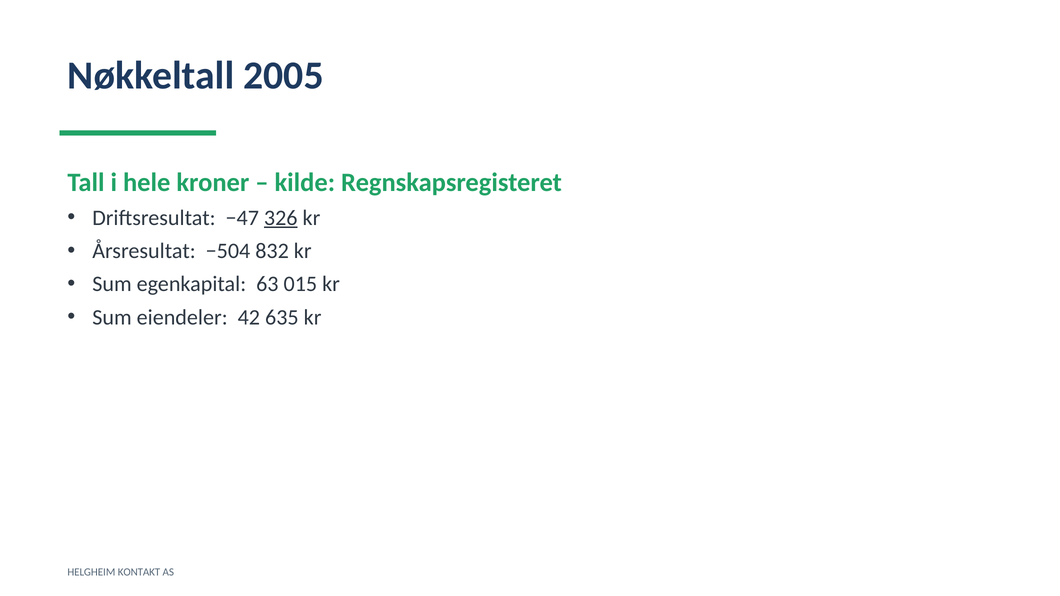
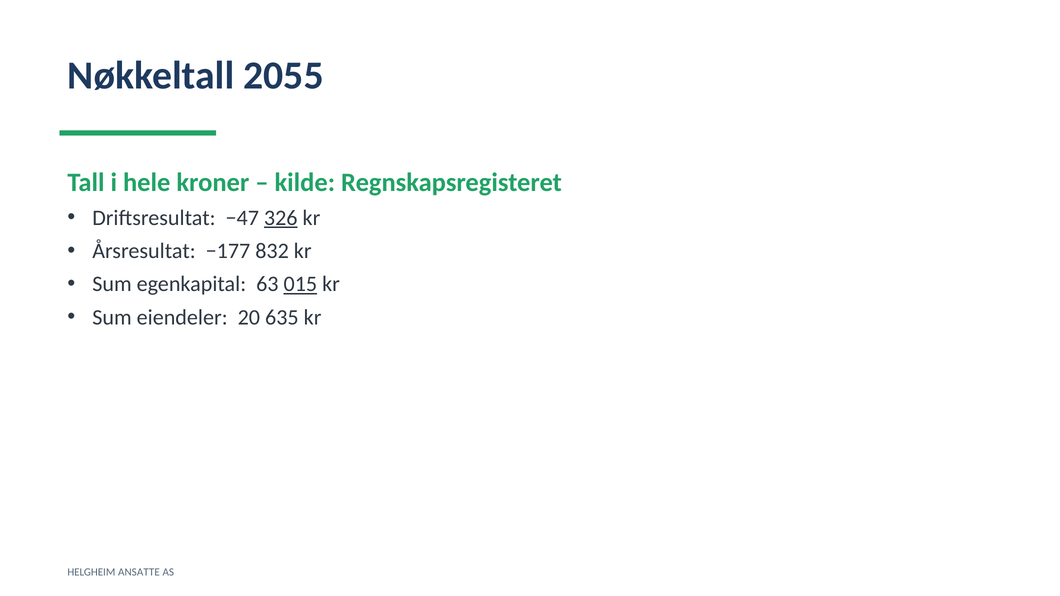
2005: 2005 -> 2055 (283, 76)
−504: −504 -> −177 (228, 251)
015 underline: none -> present (300, 284)
42: 42 -> 20 (249, 317)
KONTAKT: KONTAKT -> ANSATTE (139, 572)
